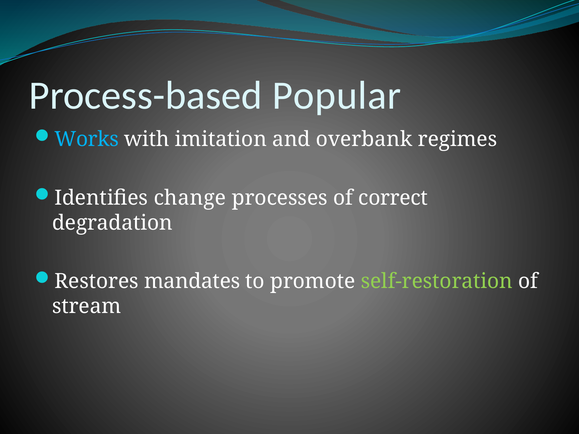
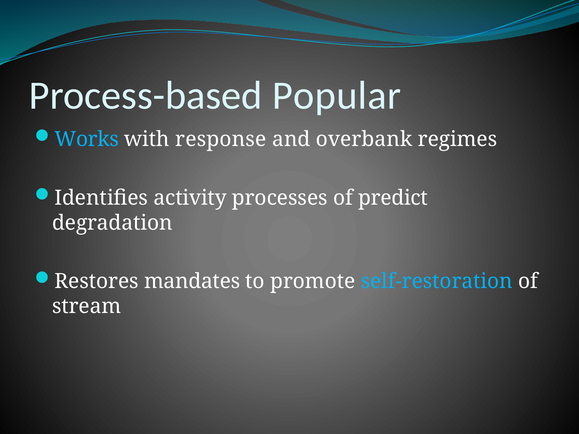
imitation: imitation -> response (221, 139)
change: change -> activity (190, 198)
correct: correct -> predict (393, 198)
self-restoration colour: light green -> light blue (437, 281)
